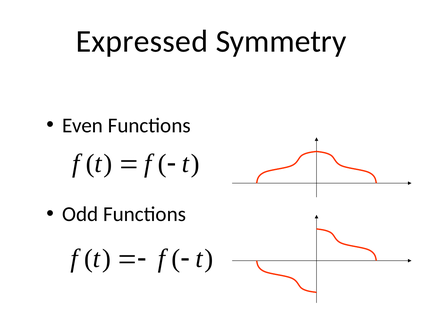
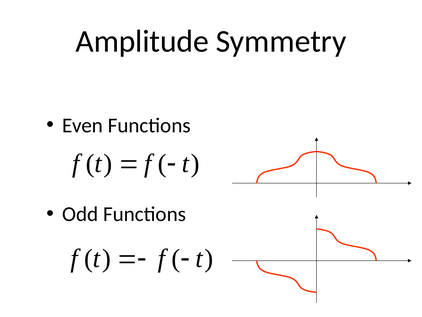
Expressed: Expressed -> Amplitude (142, 41)
